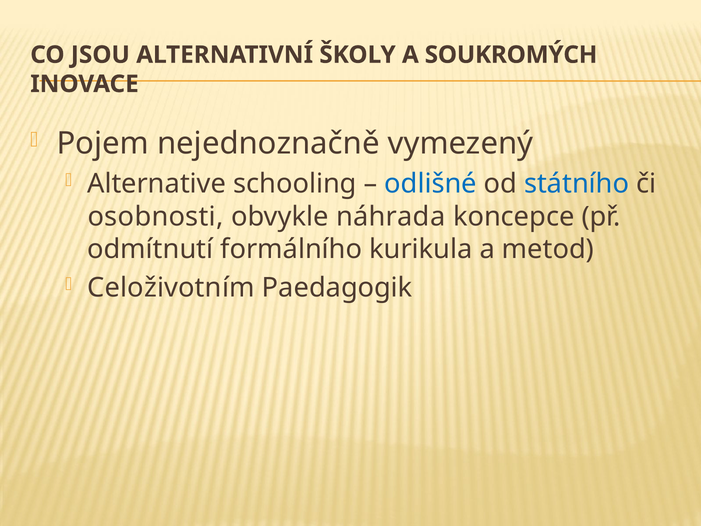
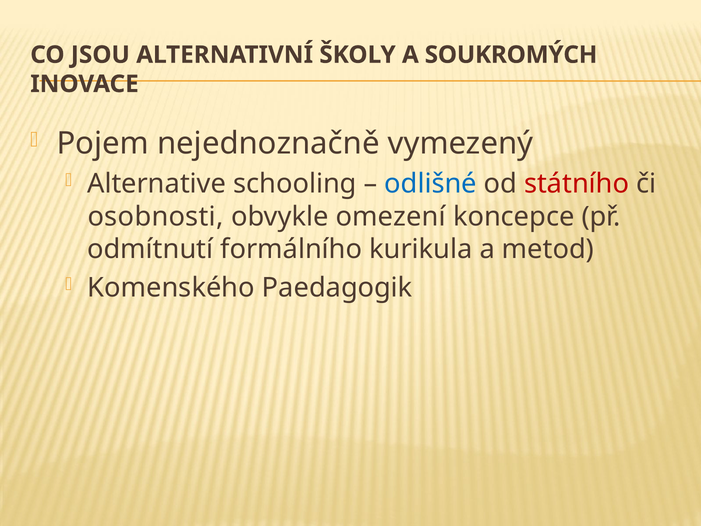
státního colour: blue -> red (577, 184)
náhrada: náhrada -> omezení (391, 216)
Celoživotním: Celoživotním -> Komenského (171, 287)
